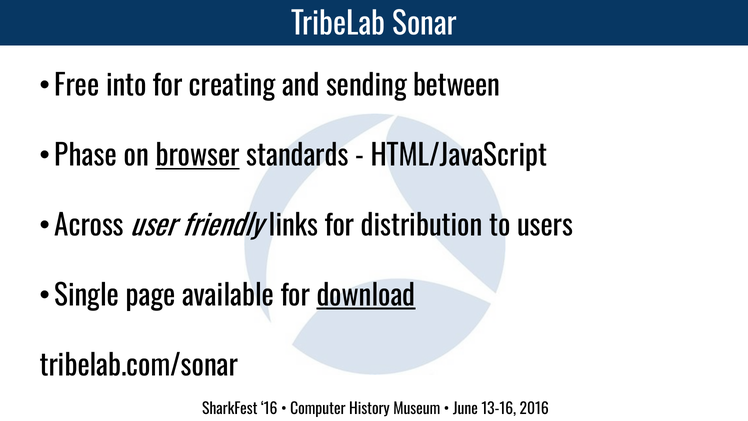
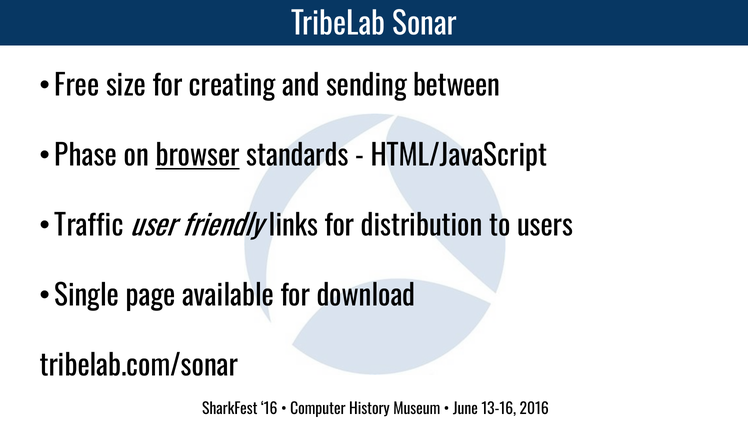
into: into -> size (126, 86)
Across: Across -> Traffic (89, 226)
download underline: present -> none (366, 296)
